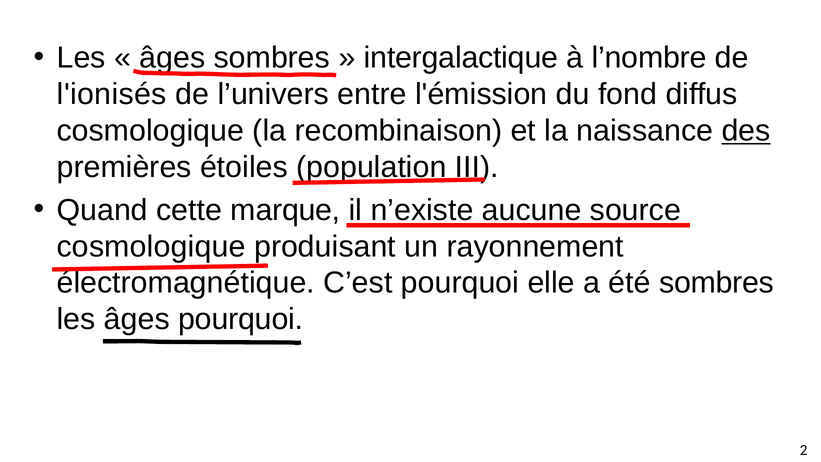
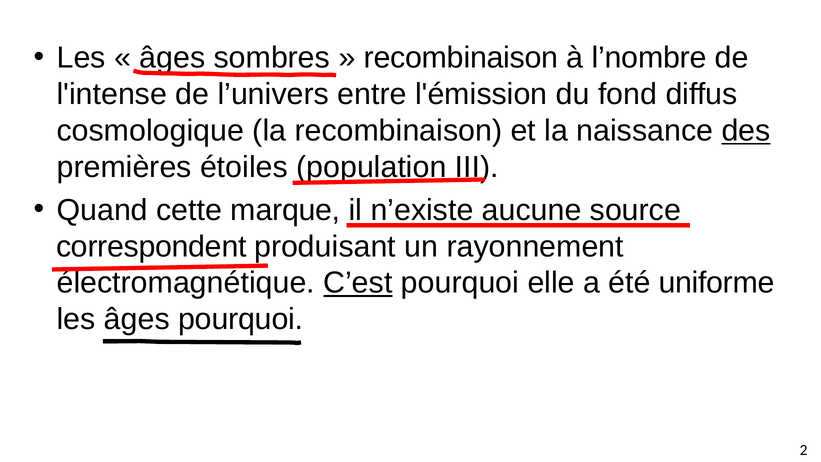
intergalactique: intergalactique -> recombinaison (461, 58)
l'ionisés: l'ionisés -> l'intense (112, 94)
cosmologique: cosmologique -> correspondent (151, 246)
C’est underline: none -> present (358, 283)
été sombres: sombres -> uniforme (717, 283)
